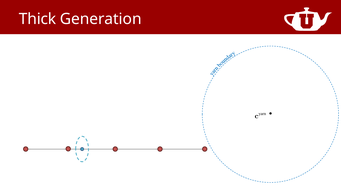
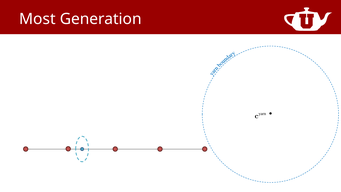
Thick: Thick -> Most (37, 19)
